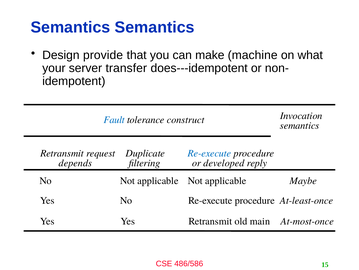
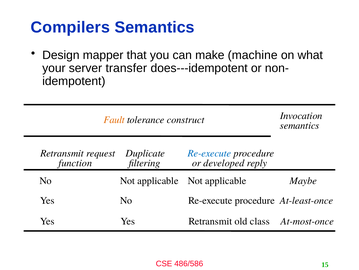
Semantics: Semantics -> Compilers (70, 27)
provide: provide -> mapper (103, 55)
Fault colour: blue -> orange (114, 119)
depends: depends -> function (75, 163)
main: main -> class (260, 221)
